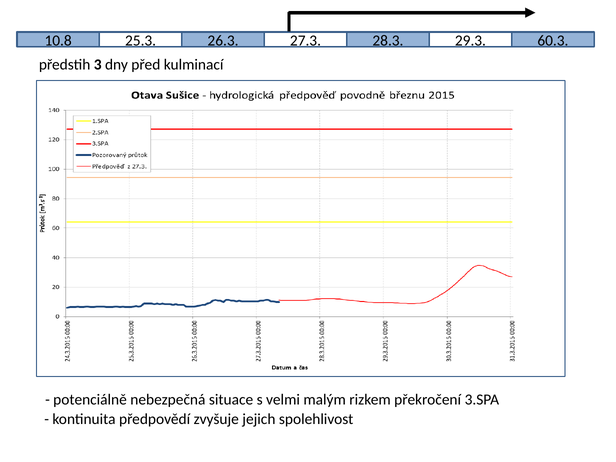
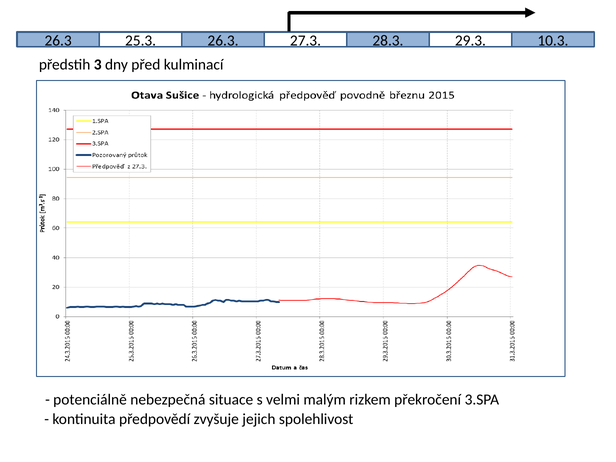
10.8: 10.8 -> 26.3 (58, 40)
60.3: 60.3 -> 10.3 (553, 40)
